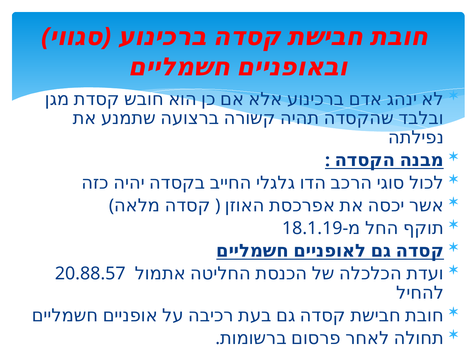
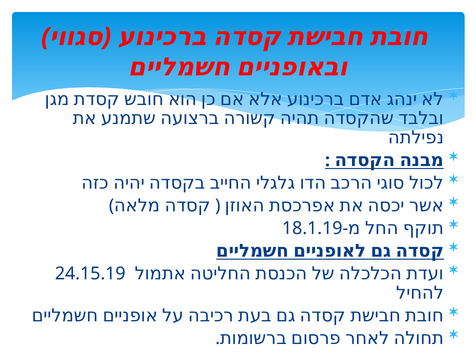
20.88.57: 20.88.57 -> 24.15.19 (90, 274)
